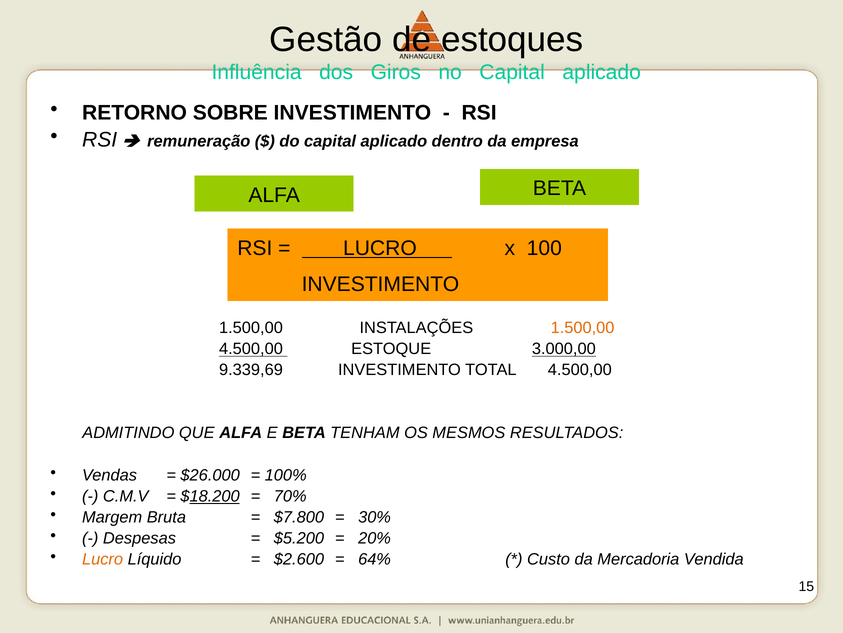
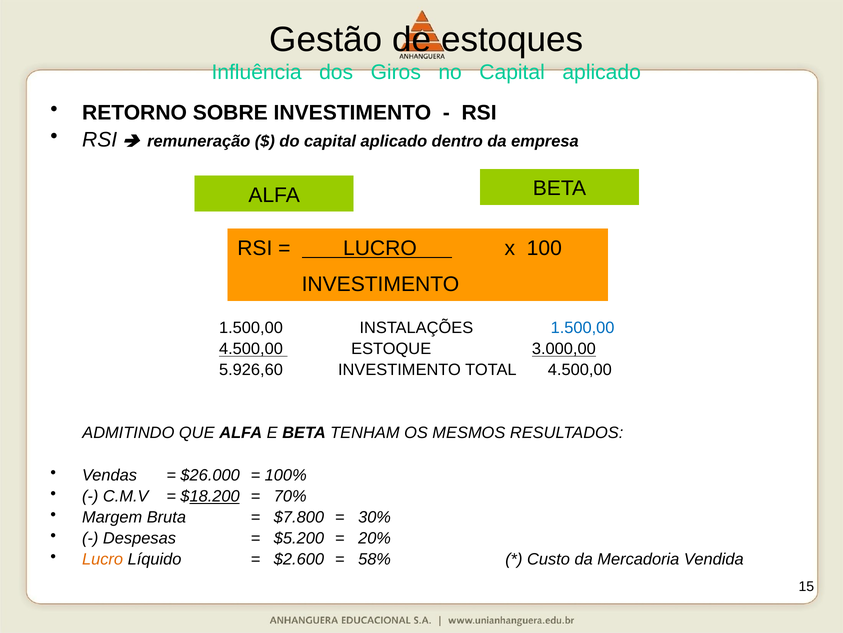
1.500,00 colour: orange -> blue (583, 328)
9.339,69: 9.339,69 -> 5.926,60 (251, 370)
64%: 64% -> 58% (375, 559)
